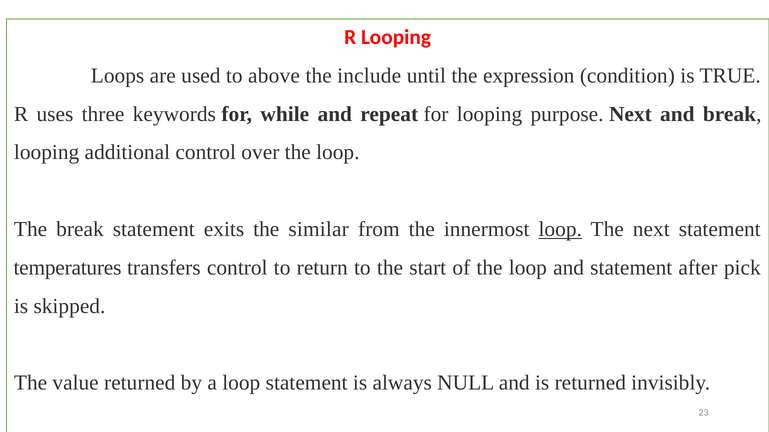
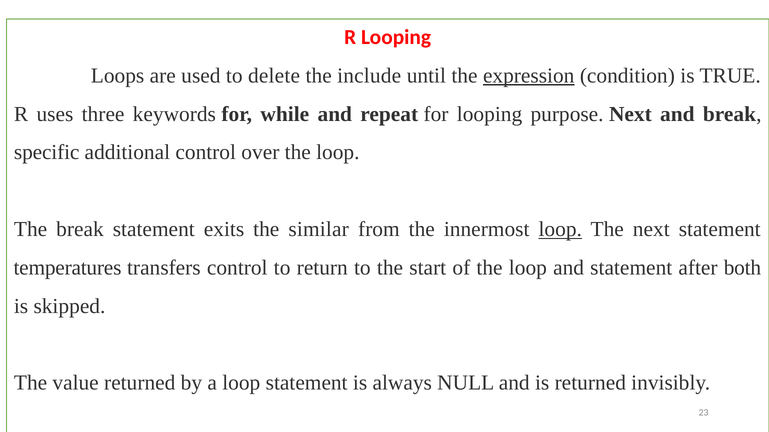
above: above -> delete (274, 76)
expression underline: none -> present (529, 76)
looping: looping -> specific (47, 153)
pick: pick -> both (742, 268)
